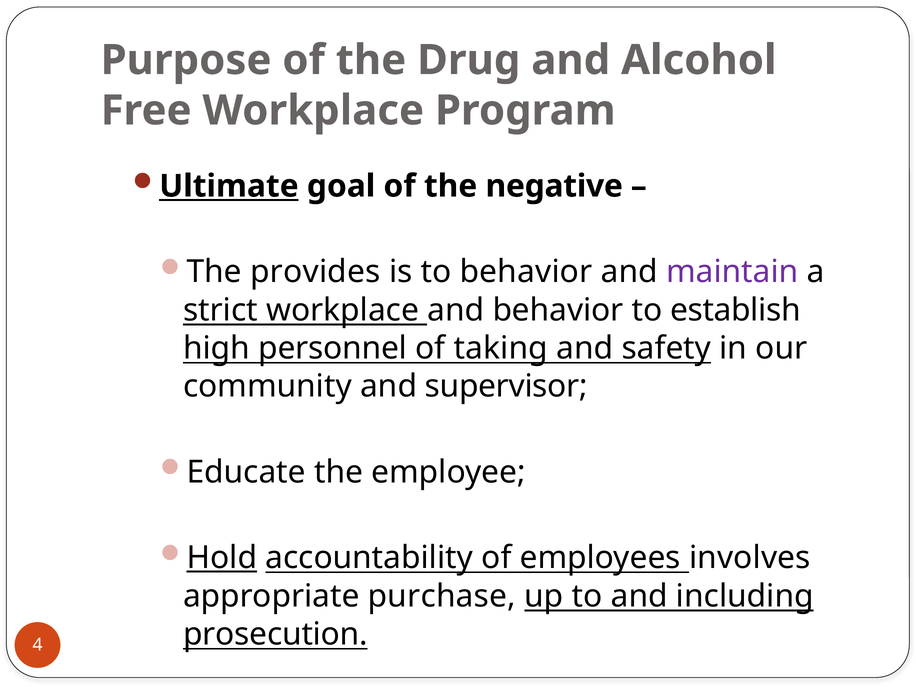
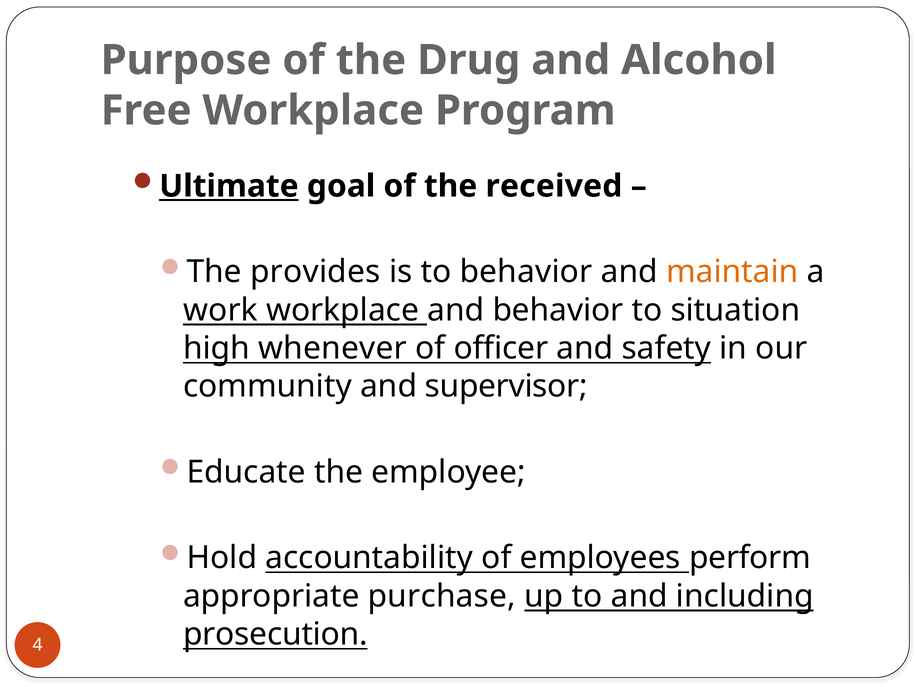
negative: negative -> received (554, 186)
maintain colour: purple -> orange (732, 272)
strict: strict -> work (220, 310)
establish: establish -> situation (735, 310)
personnel: personnel -> whenever (332, 348)
taking: taking -> officer (501, 348)
Hold underline: present -> none (222, 558)
involves: involves -> perform (750, 558)
